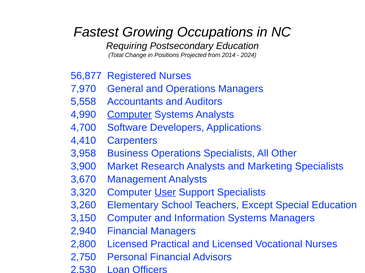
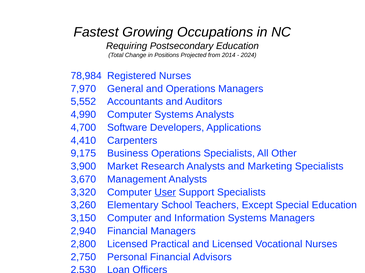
56,877: 56,877 -> 78,984 (86, 76)
5,558: 5,558 -> 5,552 (83, 102)
Computer underline: present -> none (129, 115)
3,958: 3,958 -> 9,175 (83, 154)
